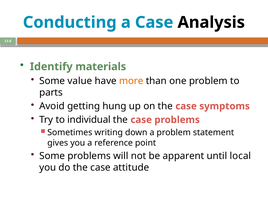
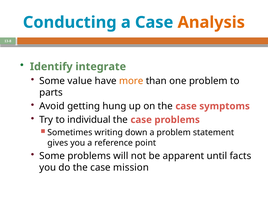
Analysis colour: black -> orange (211, 22)
materials: materials -> integrate (101, 67)
local: local -> facts (240, 156)
attitude: attitude -> mission (131, 167)
